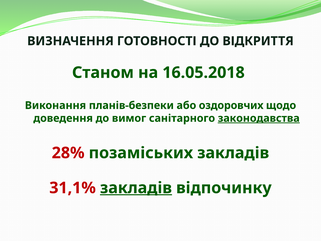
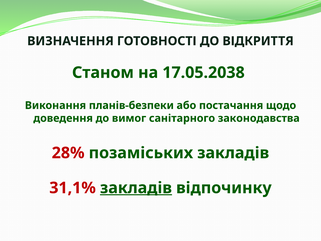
16.05.2018: 16.05.2018 -> 17.05.2038 (204, 73)
оздоровчих: оздоровчих -> постачання (231, 105)
законодавства underline: present -> none (259, 118)
